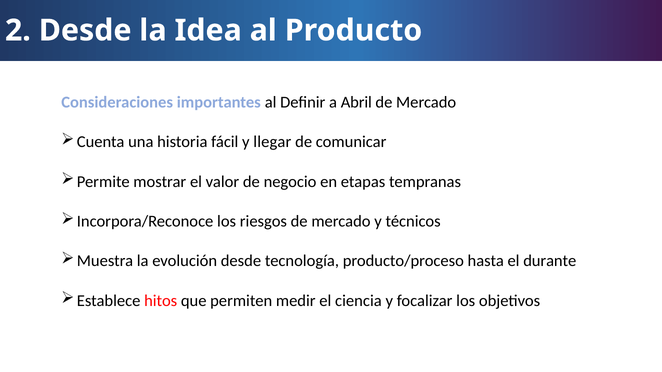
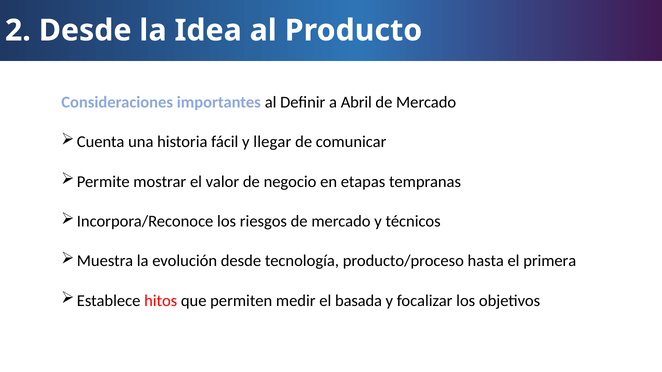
durante: durante -> primera (550, 261)
ciencia: ciencia -> basada (359, 301)
